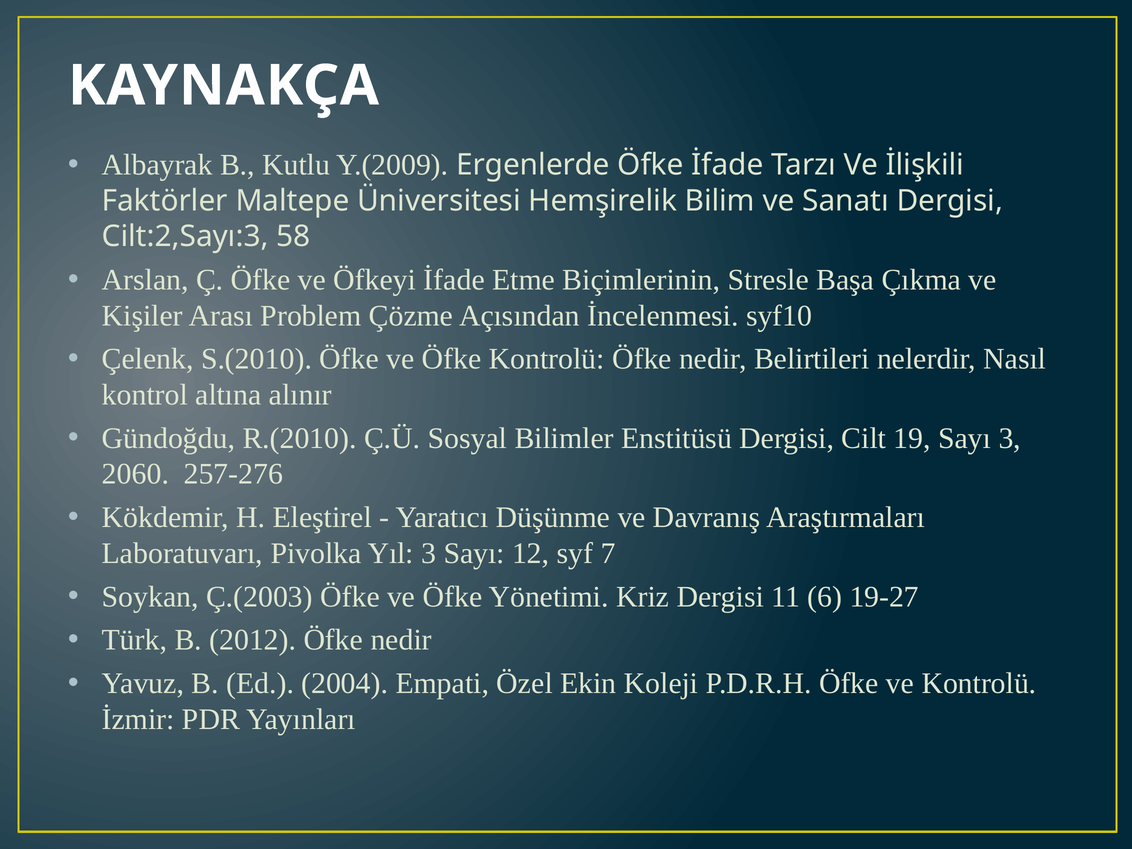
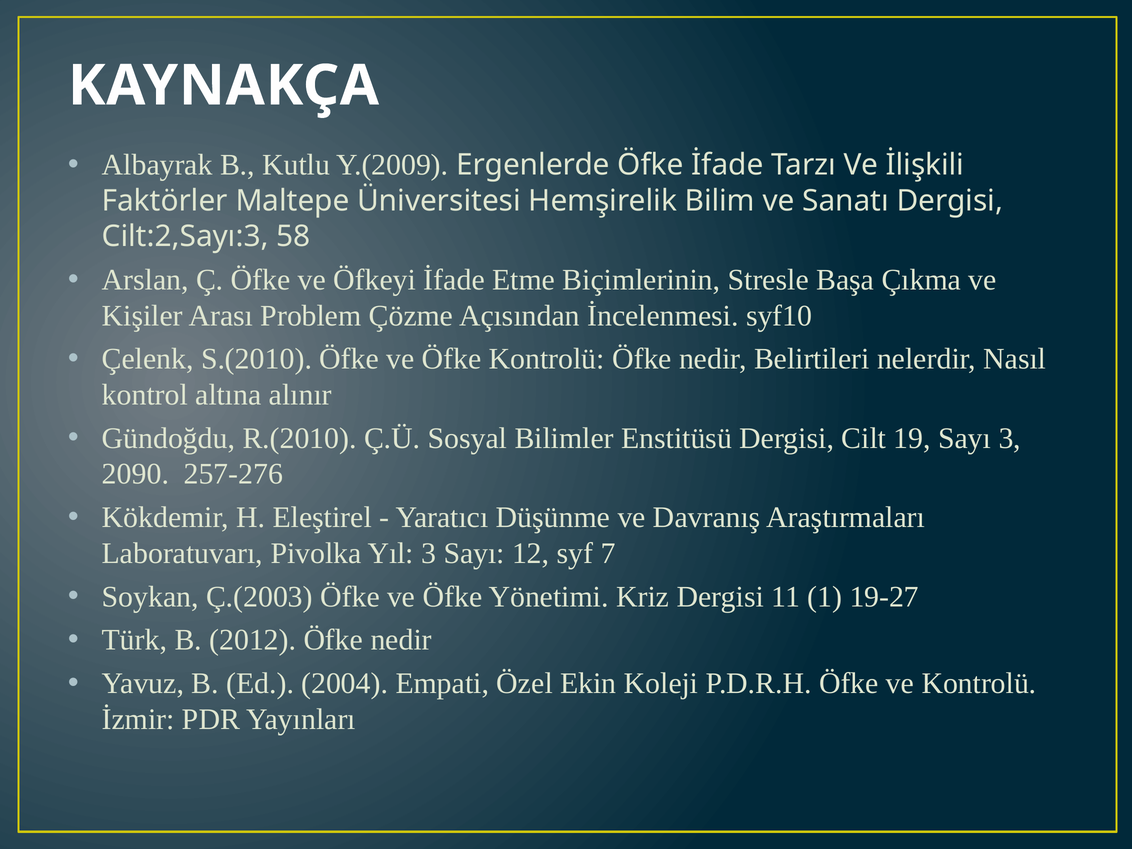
2060: 2060 -> 2090 (135, 474)
6: 6 -> 1 (825, 597)
